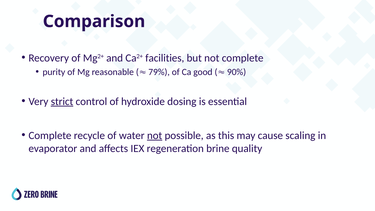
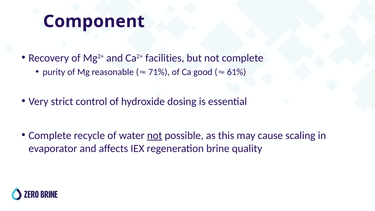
Comparison: Comparison -> Component (94, 21)
79%: 79% -> 71% (159, 72)
90%: 90% -> 61% (237, 72)
strict underline: present -> none (62, 101)
